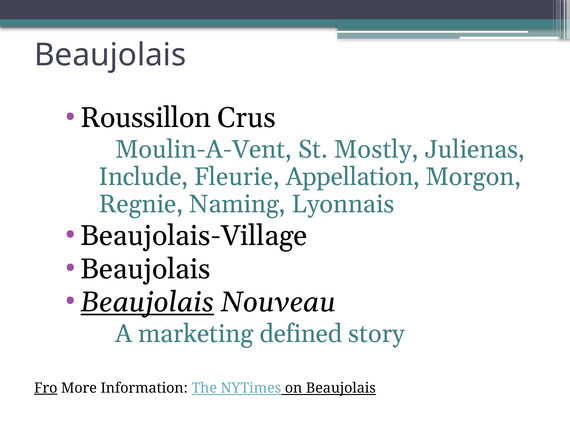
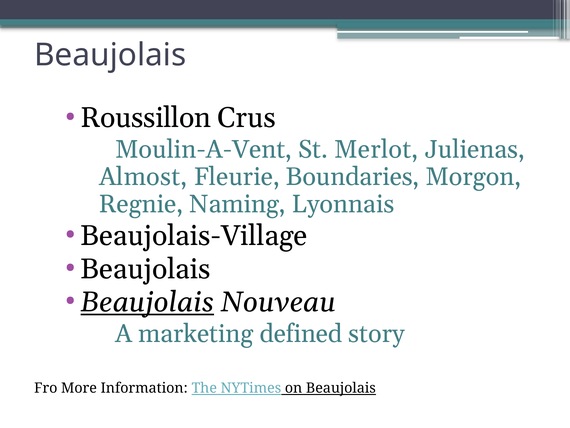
Mostly: Mostly -> Merlot (376, 149)
Include: Include -> Almost (143, 177)
Appellation: Appellation -> Boundaries (353, 177)
Fro underline: present -> none (46, 388)
